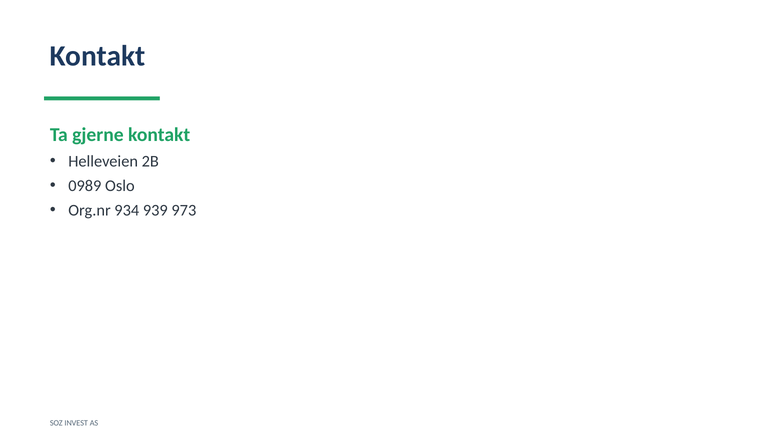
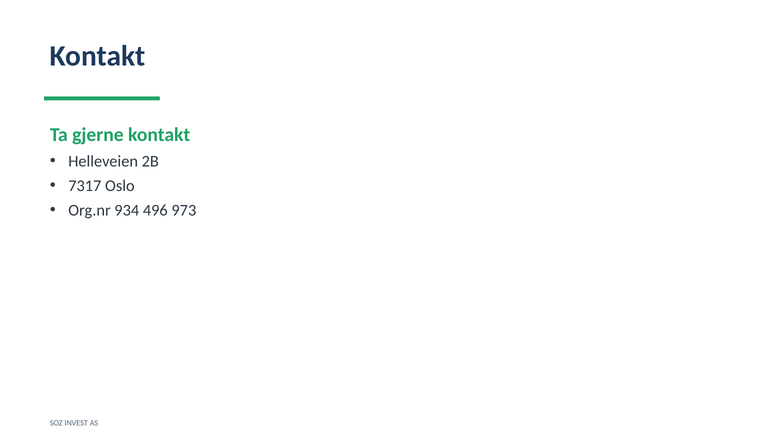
0989: 0989 -> 7317 (85, 186)
939: 939 -> 496 (155, 210)
